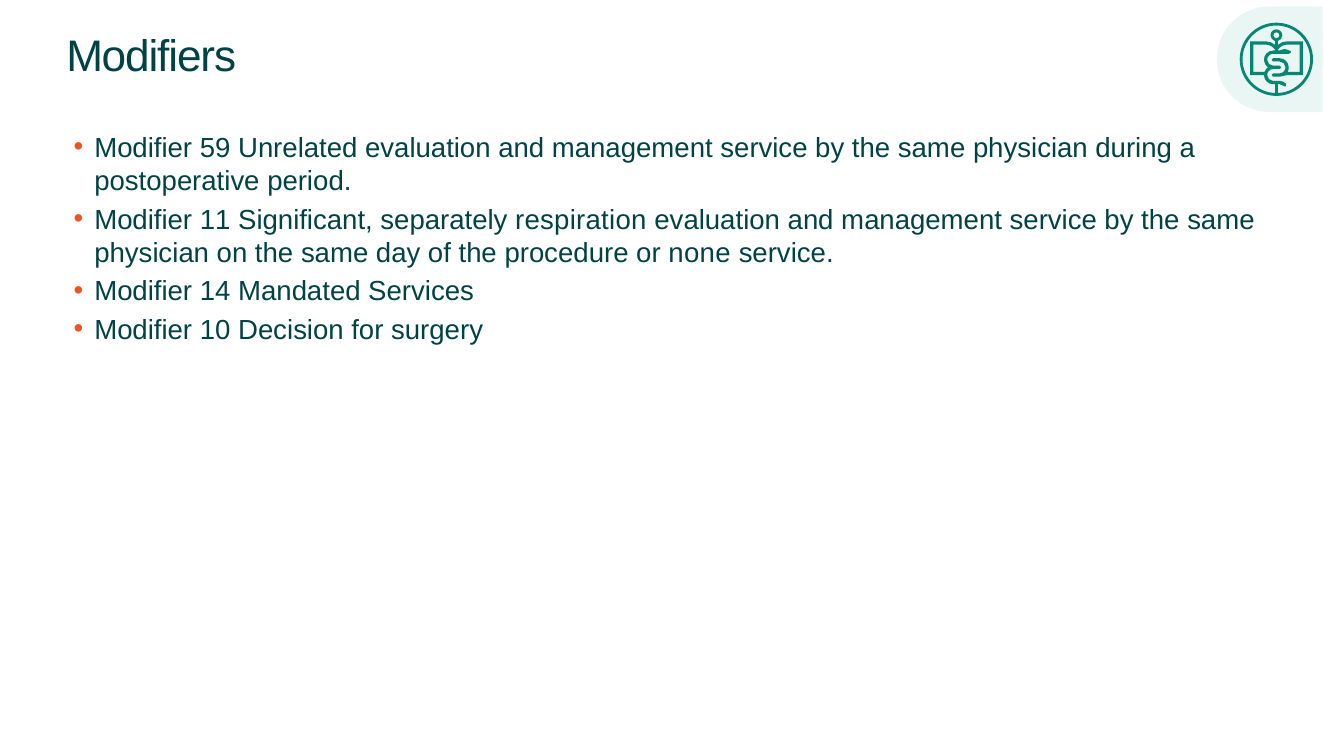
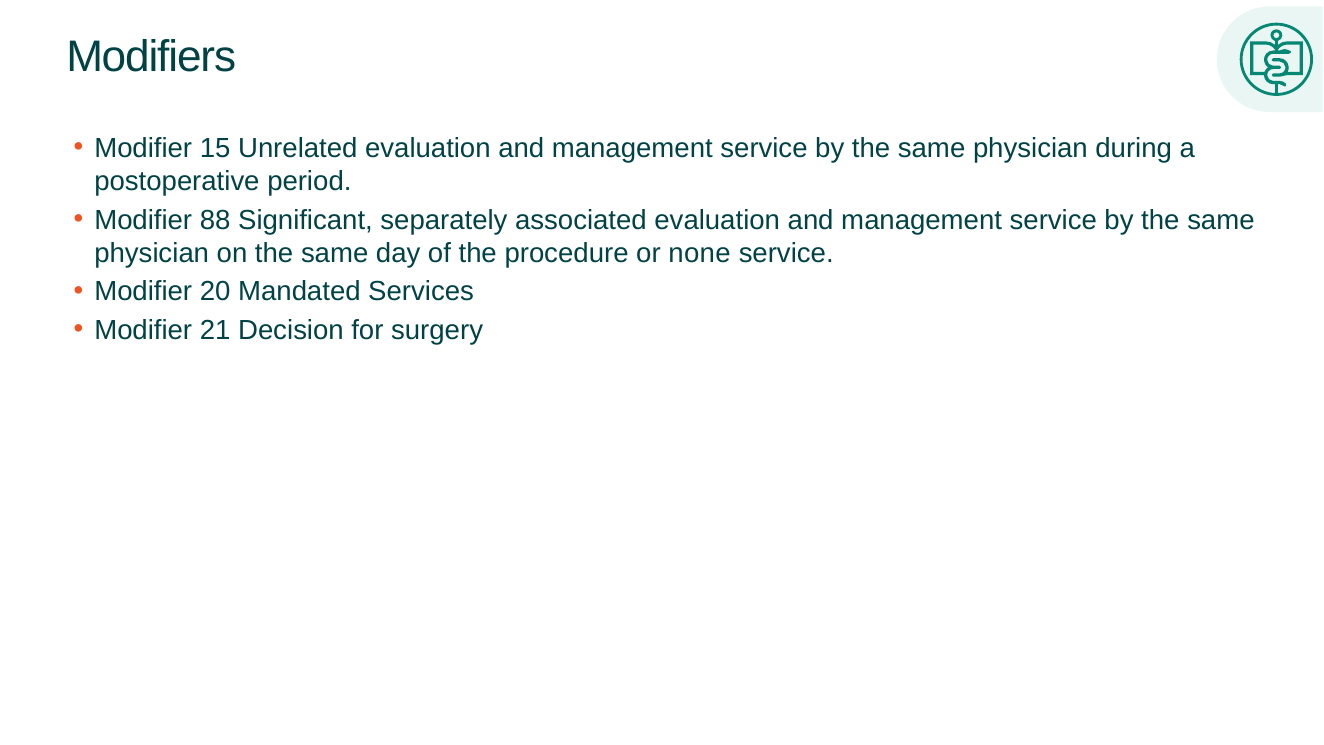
59: 59 -> 15 (215, 148)
11: 11 -> 88 (215, 220)
respiration: respiration -> associated (581, 220)
14: 14 -> 20 (215, 292)
10: 10 -> 21 (215, 330)
